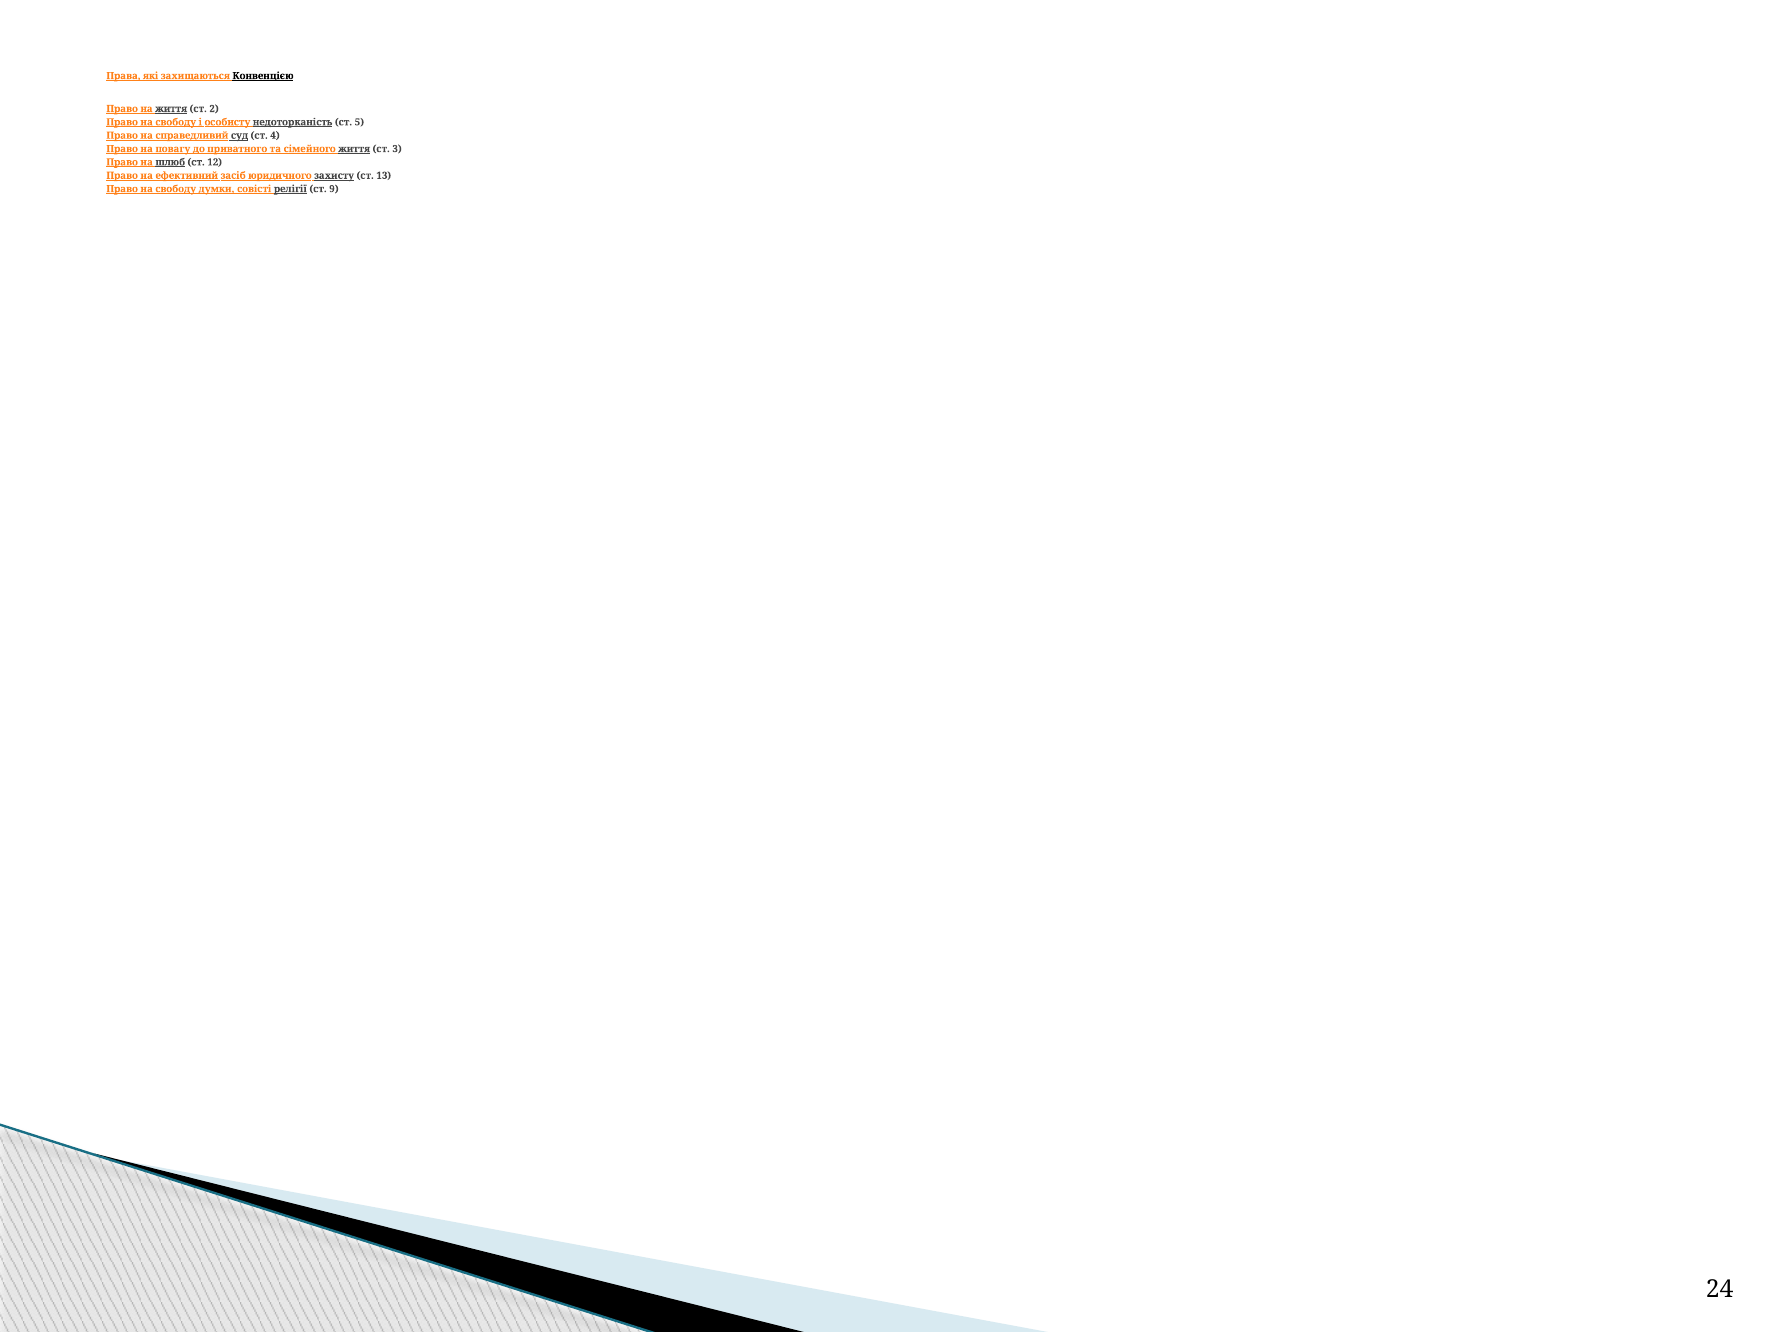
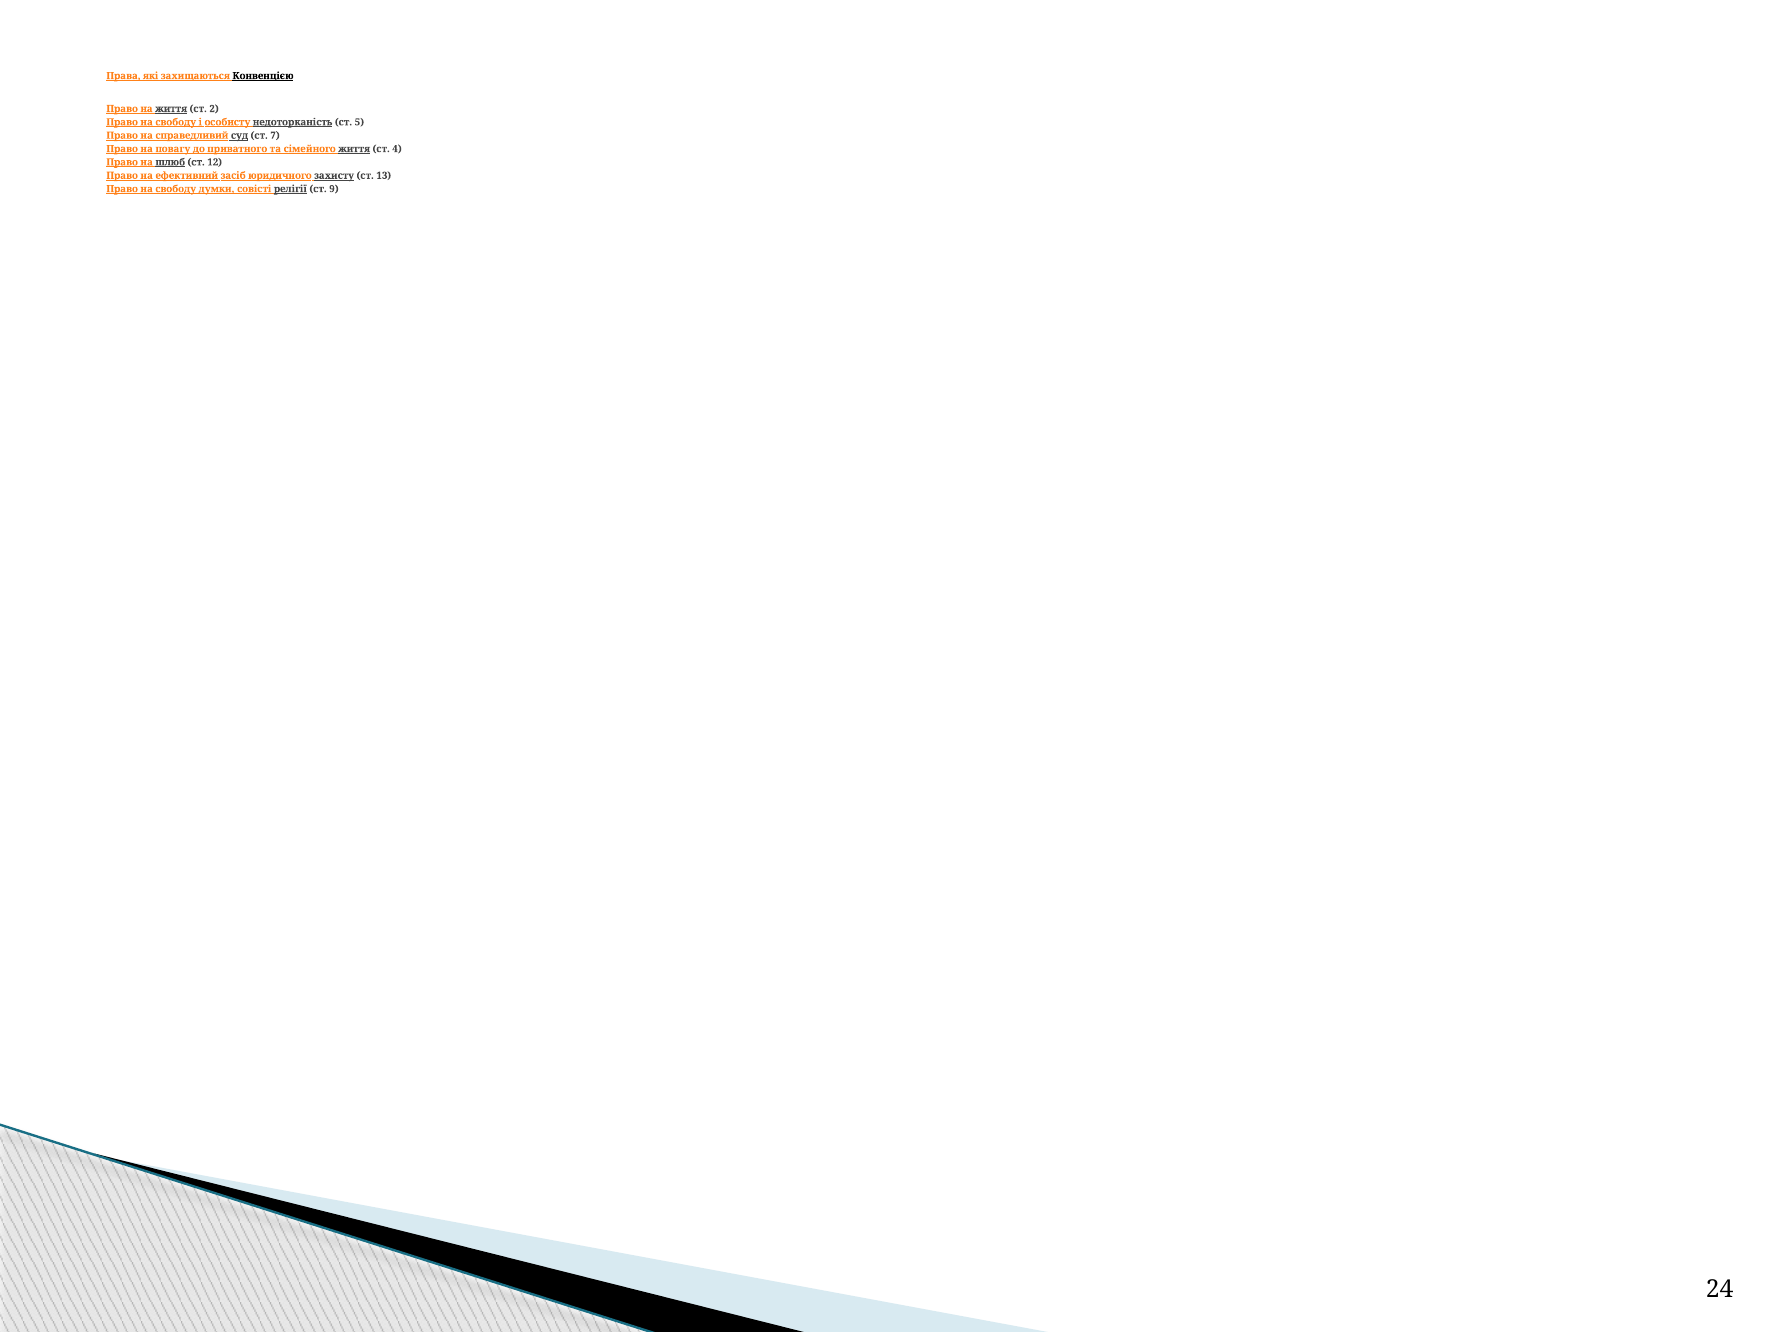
4: 4 -> 7 (275, 135)
3: 3 -> 4 (397, 149)
